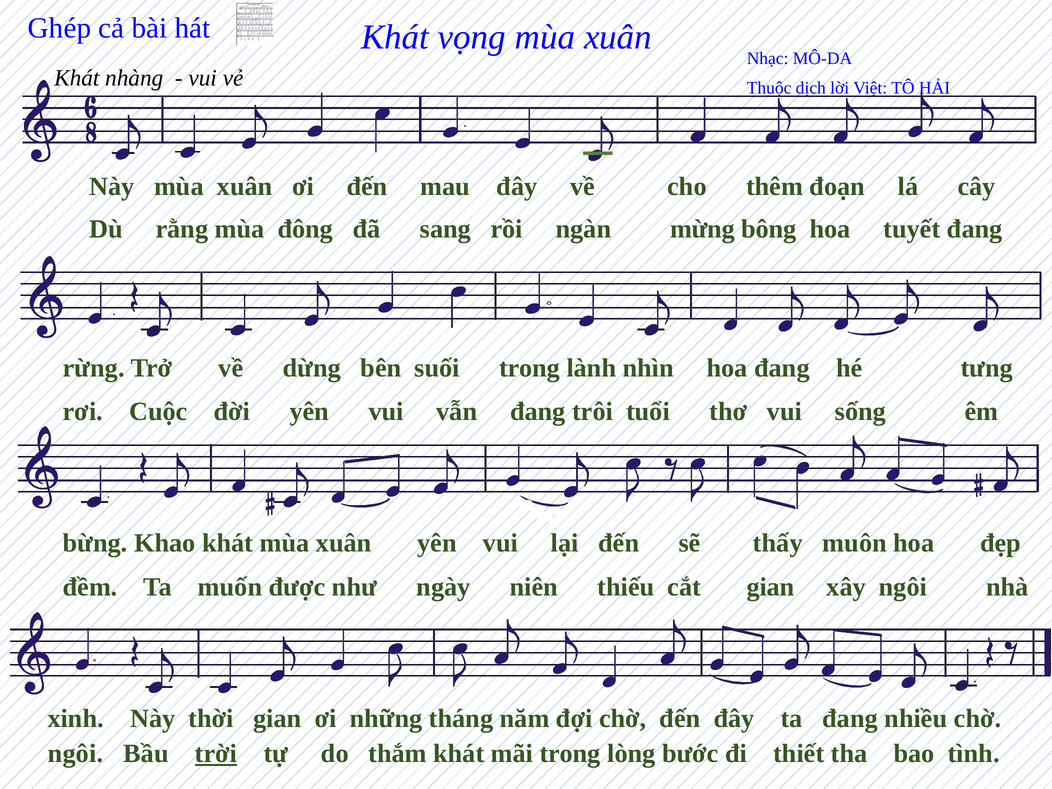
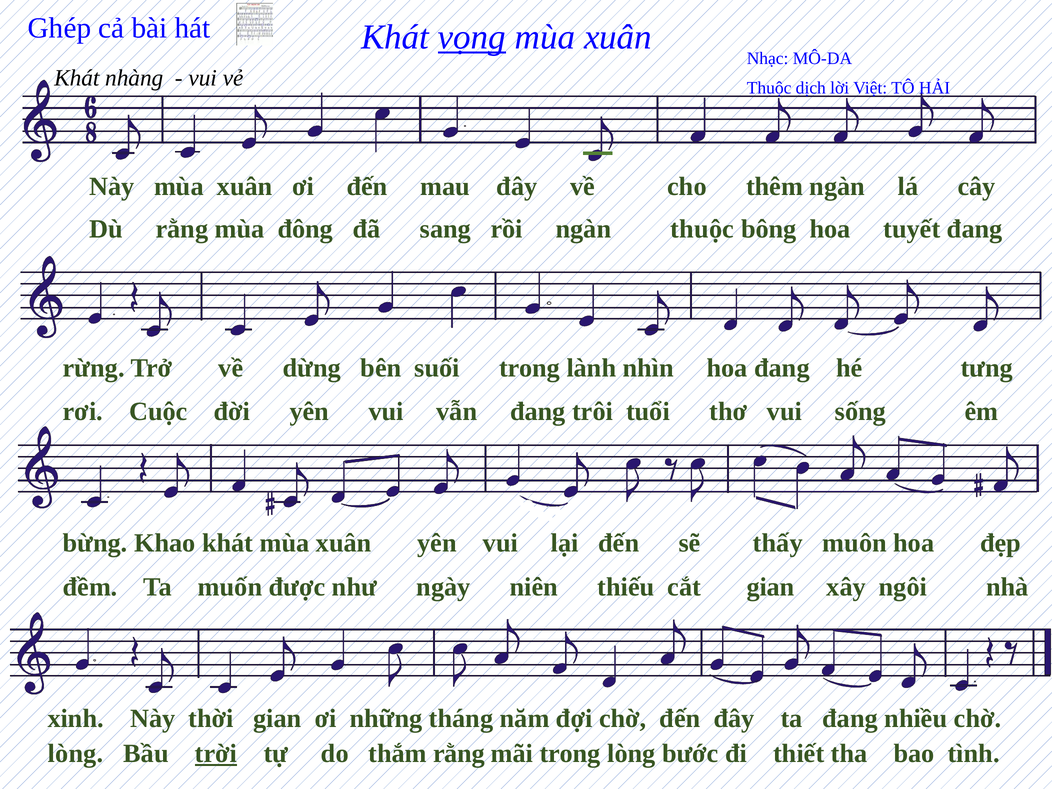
vọng underline: none -> present (472, 37)
thêm đoạn: đoạn -> ngàn (837, 187)
ngàn mừng: mừng -> thuộc (702, 229)
ngôi: ngôi -> lòng (76, 754)
thắm khát: khát -> rằng (459, 754)
